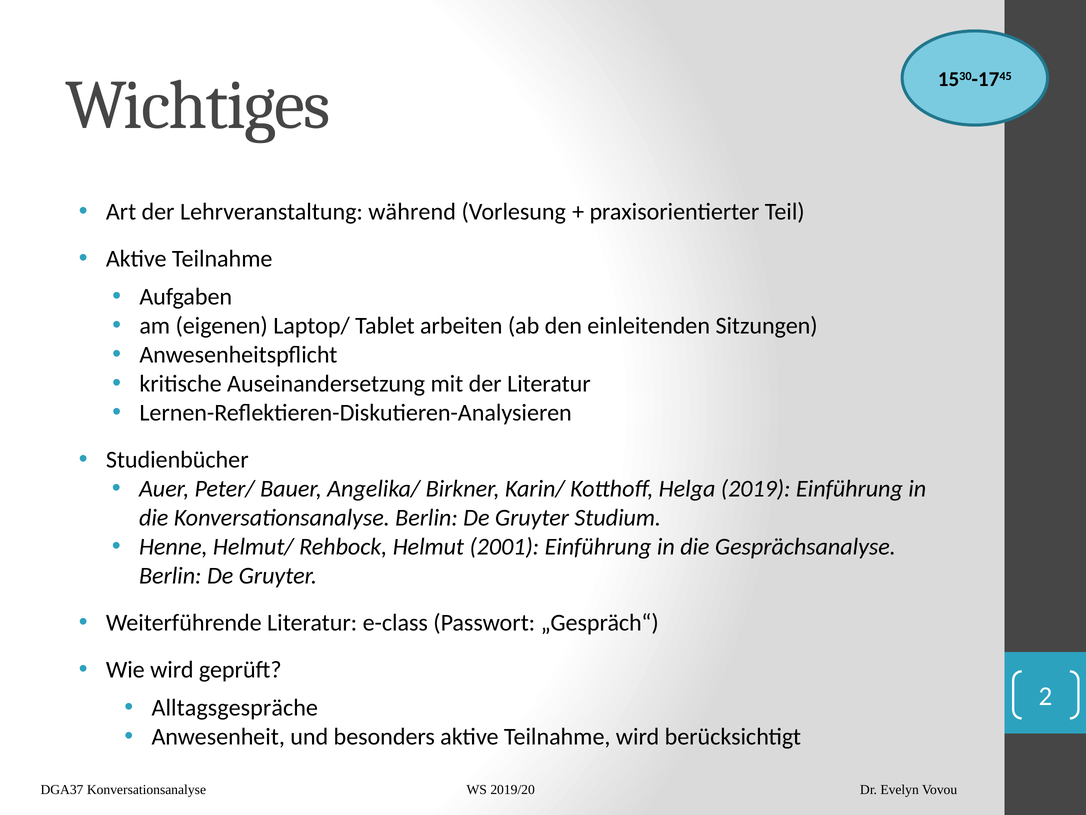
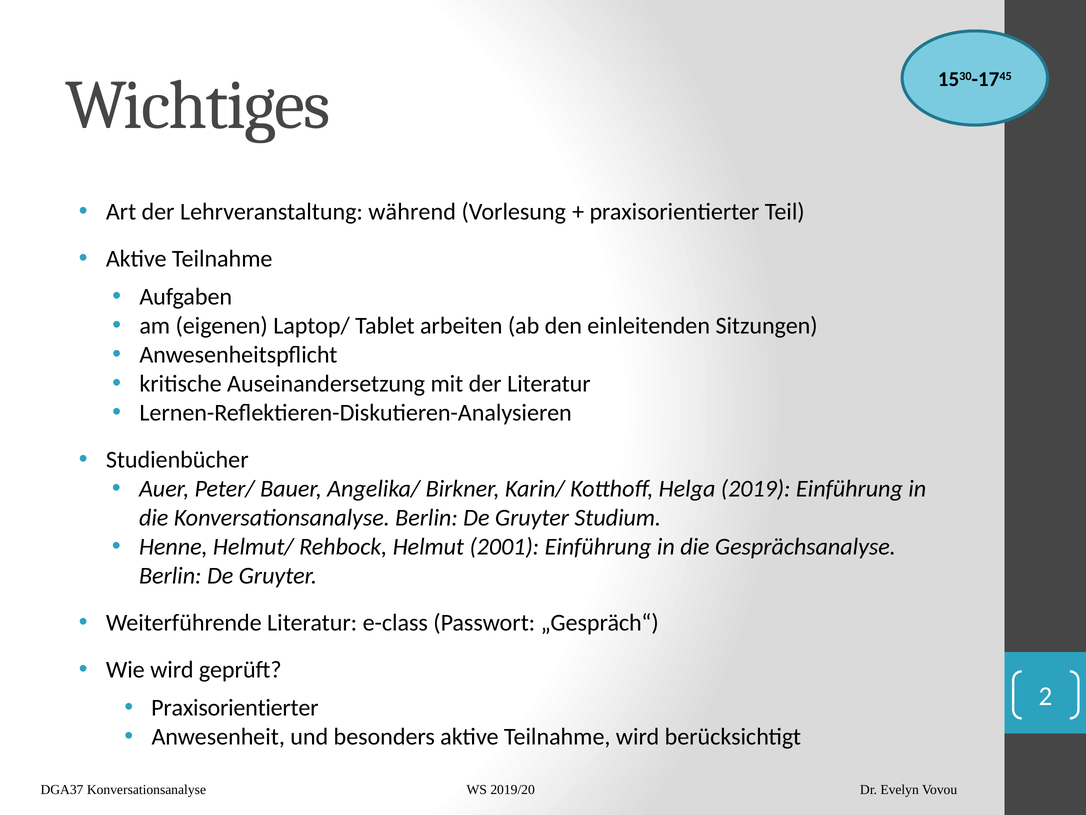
Alltagsgespräche: Alltagsgespräche -> Praxisorientierter (235, 707)
